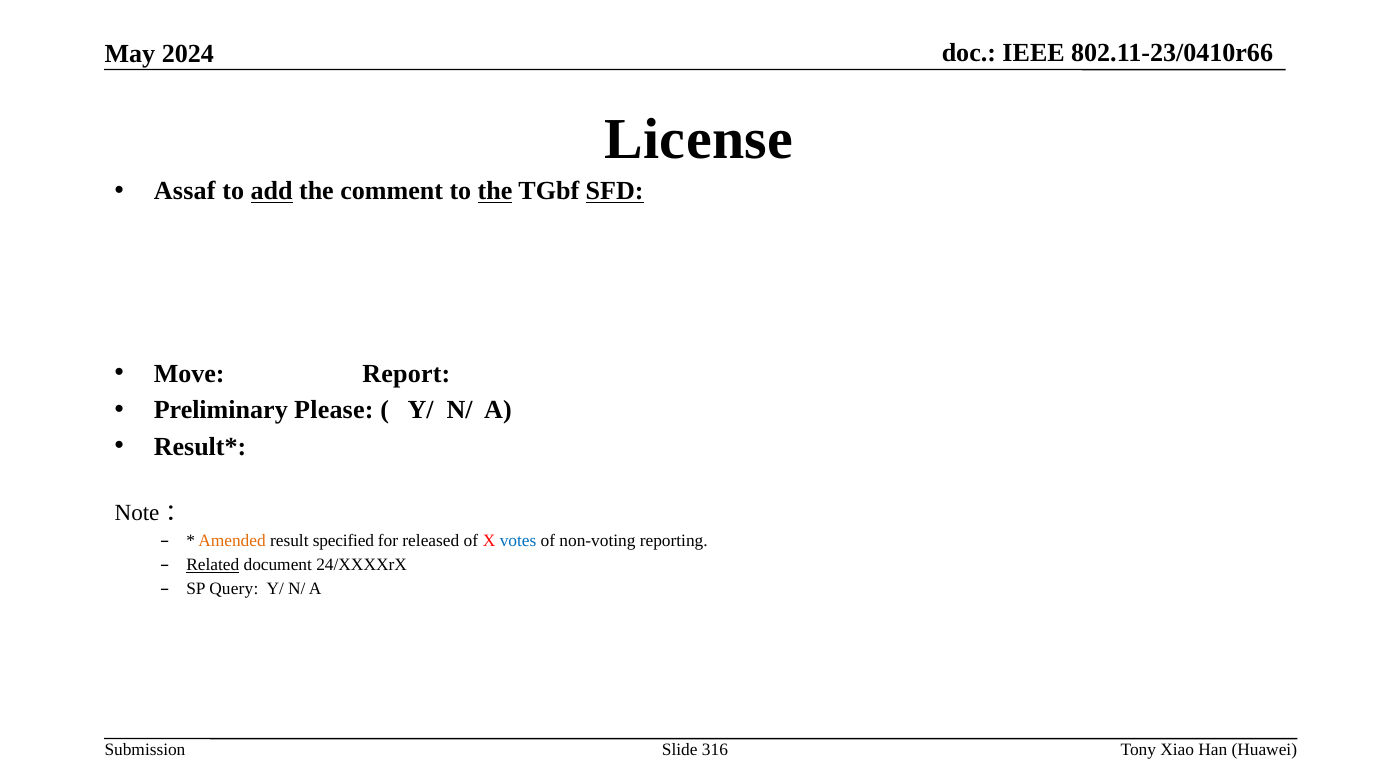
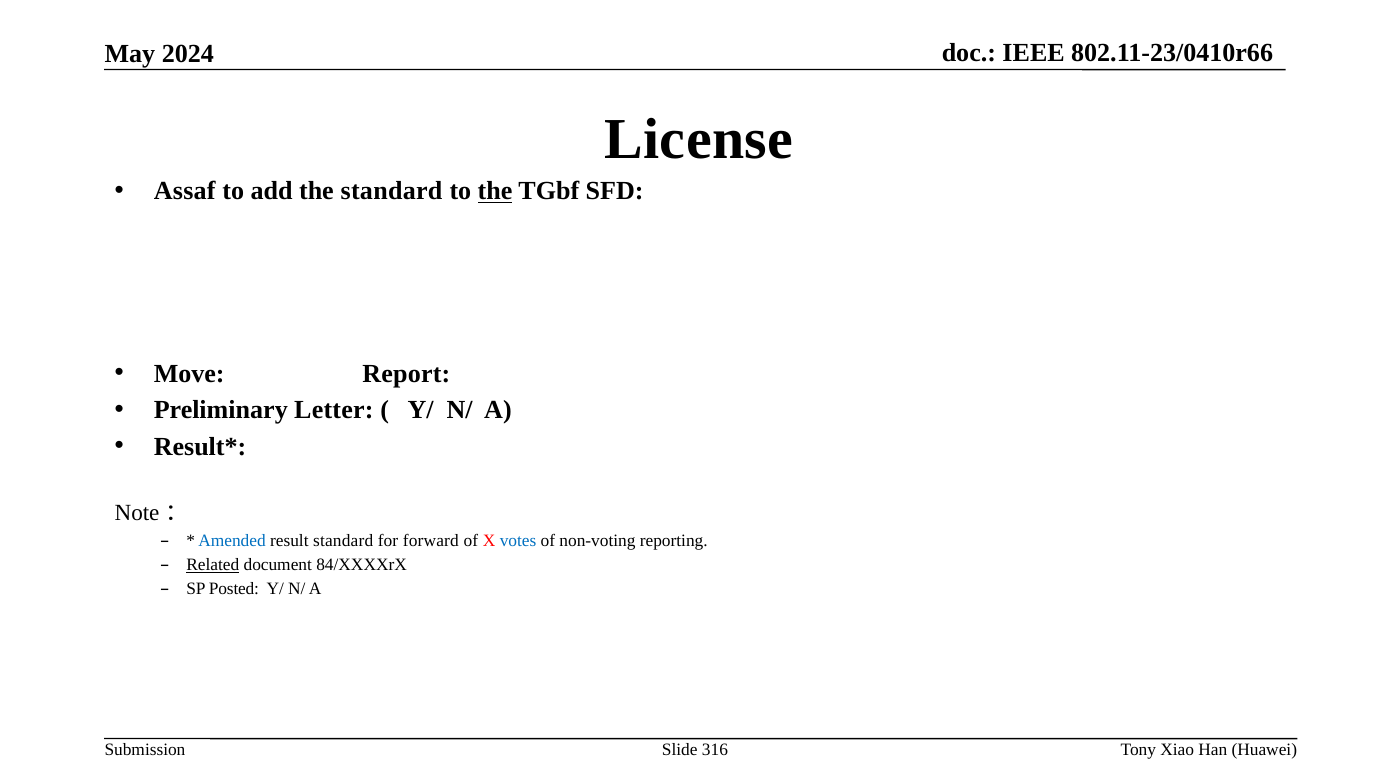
add underline: present -> none (272, 191)
the comment: comment -> standard (392, 191)
SFD underline: present -> none (615, 191)
Please: Please -> Letter (334, 410)
Amended colour: orange -> blue (232, 540)
result specified: specified -> standard (343, 540)
released: released -> forward (431, 540)
24/XXXXrX: 24/XXXXrX -> 84/XXXXrX (362, 565)
Query: Query -> Posted (234, 589)
